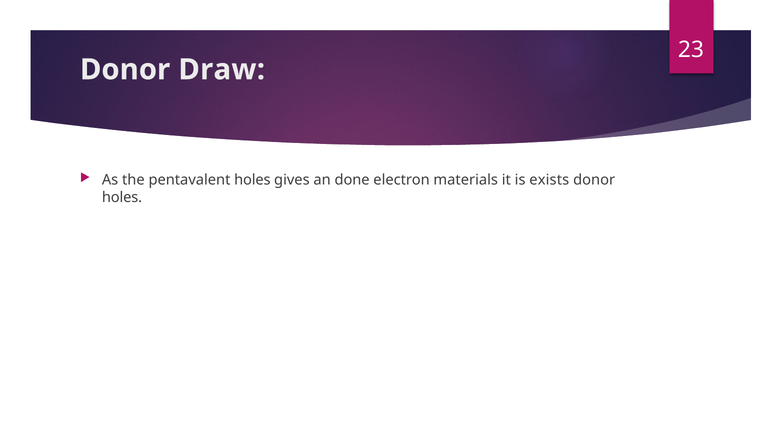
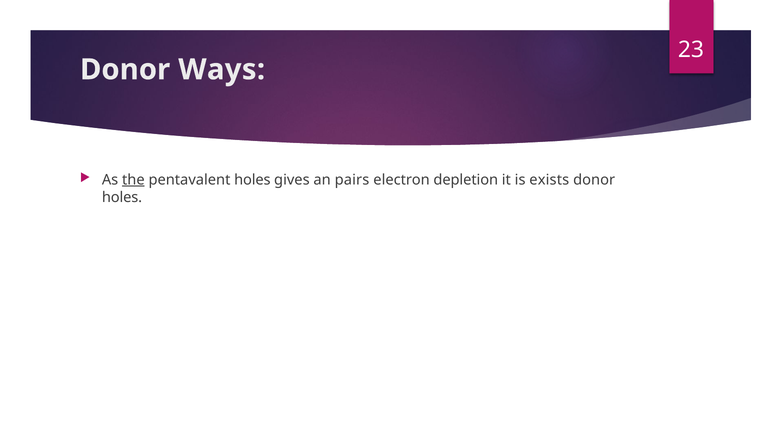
Draw: Draw -> Ways (222, 70)
the underline: none -> present (133, 180)
done: done -> pairs (352, 180)
materials: materials -> depletion (466, 180)
